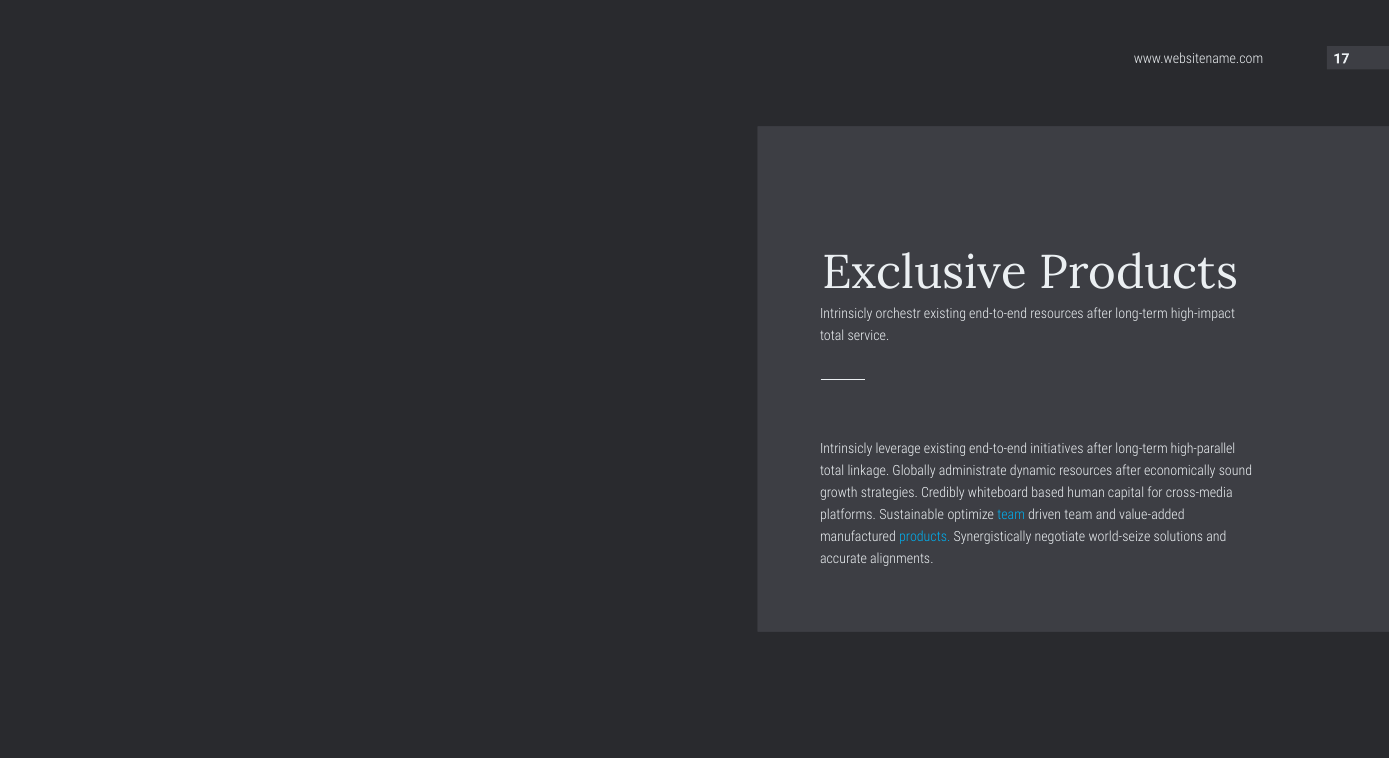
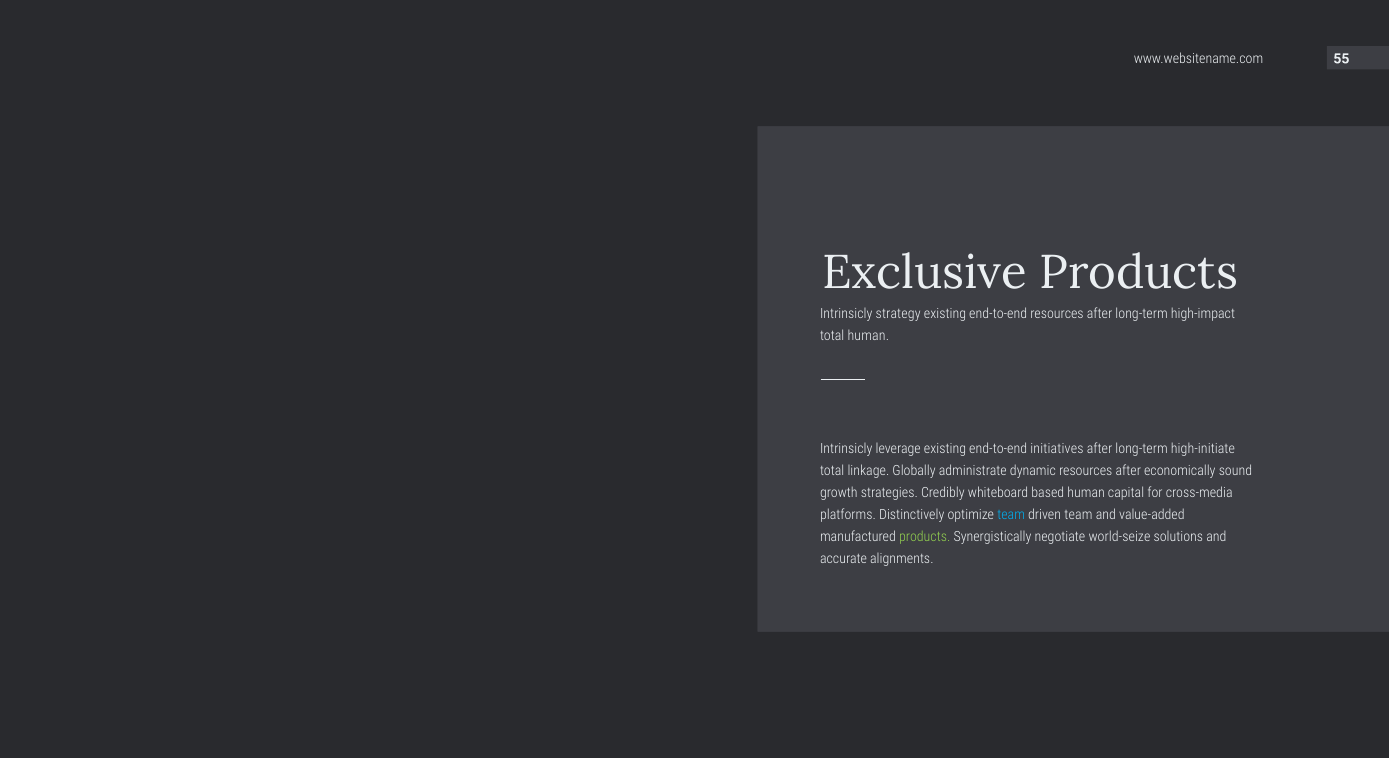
17: 17 -> 55 (1341, 59)
orchestr: orchestr -> strategy (898, 314)
total service: service -> human (868, 335)
high-parallel: high-parallel -> high-initiate (1203, 449)
Sustainable: Sustainable -> Distinctively (912, 515)
products colour: light blue -> light green (925, 537)
